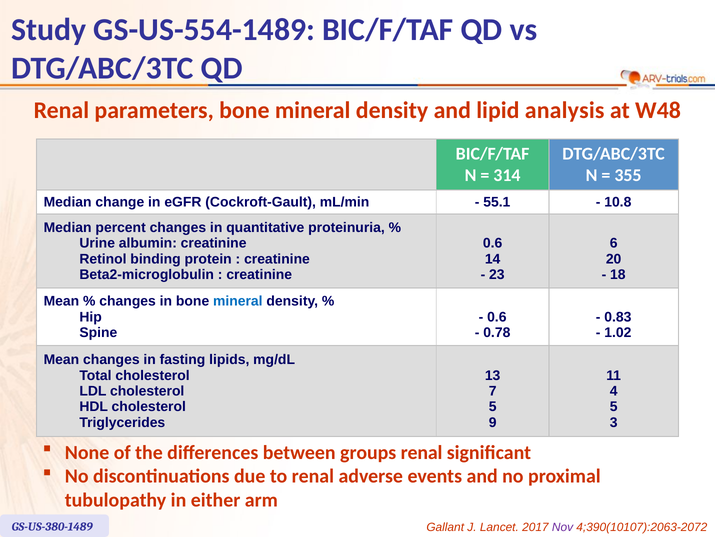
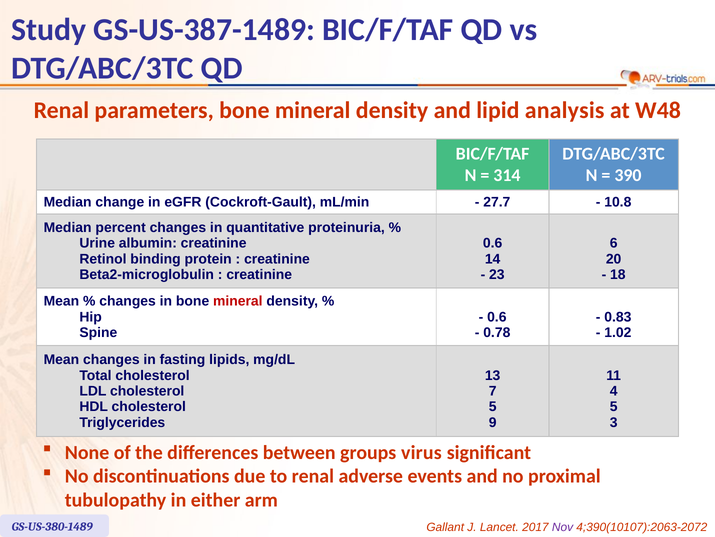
GS-US-554-1489: GS-US-554-1489 -> GS-US-387-1489 (204, 30)
355: 355 -> 390 (628, 175)
55.1: 55.1 -> 27.7 (497, 202)
mineral colour: blue -> red (238, 301)
groups renal: renal -> virus (421, 452)
